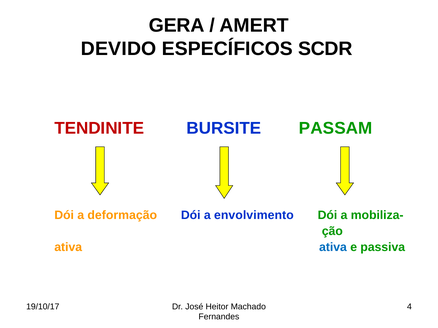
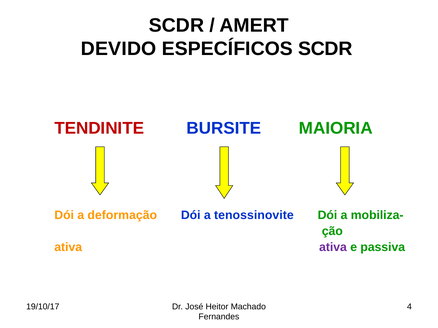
GERA: GERA -> SCDR (177, 25)
PASSAM: PASSAM -> MAIORIA (336, 129)
envolvimento: envolvimento -> tenossinovite (254, 215)
ativa colour: blue -> purple (333, 248)
